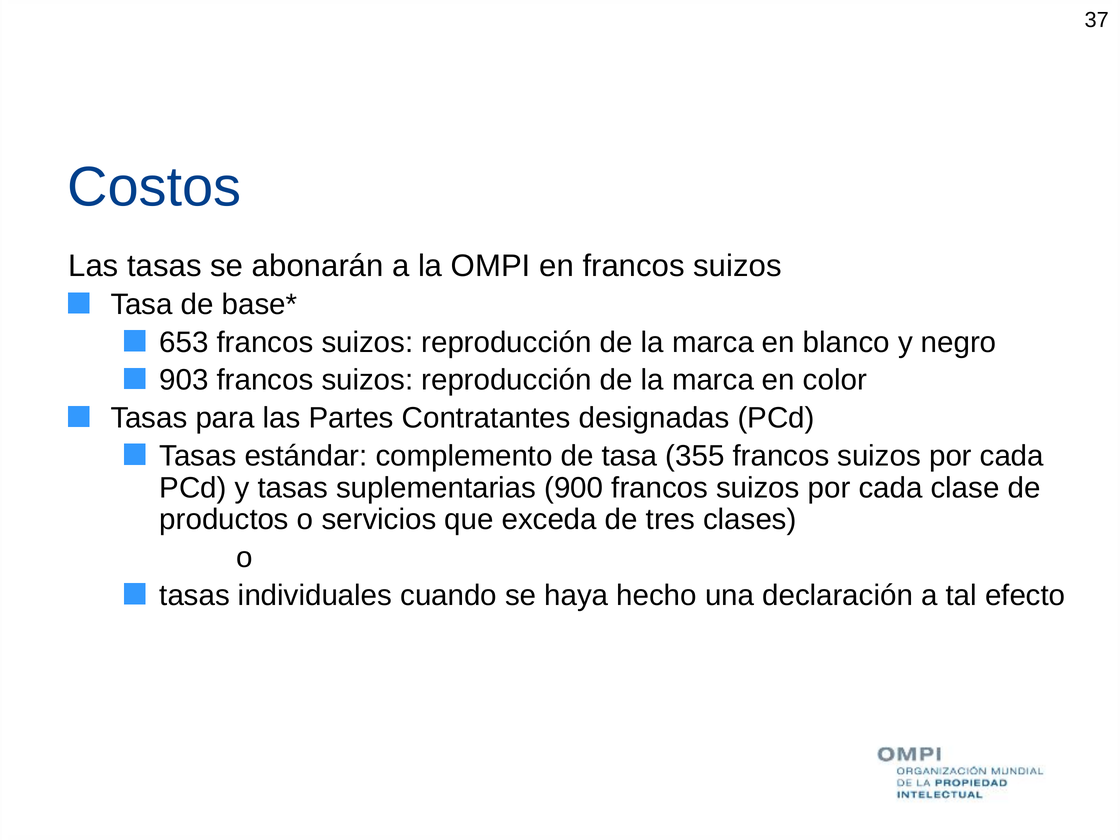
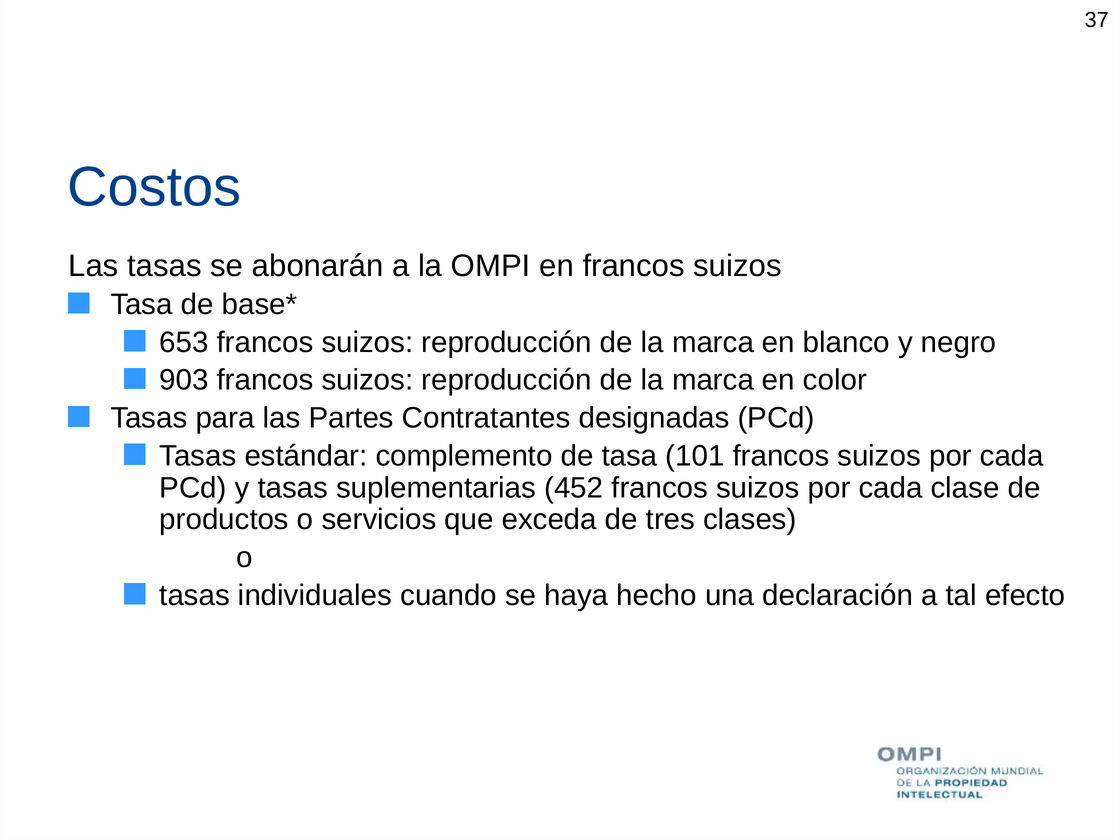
355: 355 -> 101 (695, 456)
900: 900 -> 452 (574, 488)
